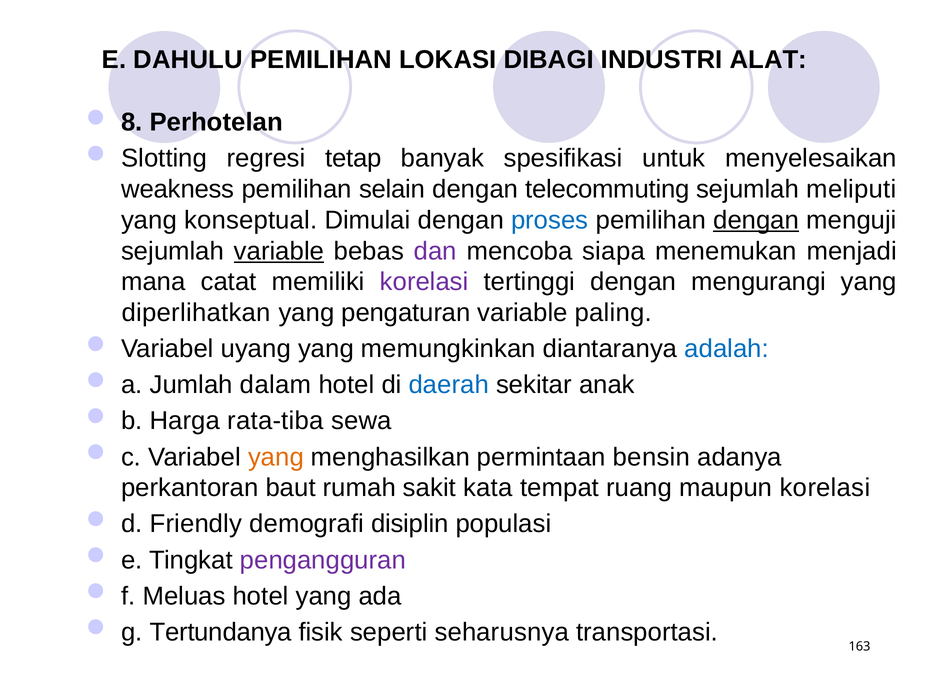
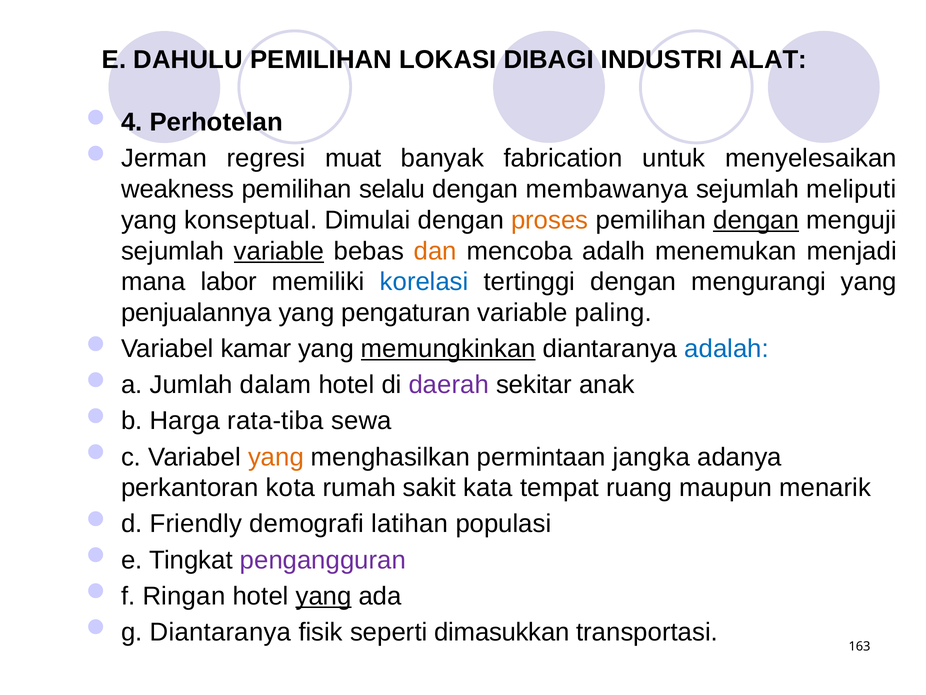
8: 8 -> 4 (132, 122)
Slotting: Slotting -> Jerman (164, 158)
tetap: tetap -> muat (353, 158)
spesifikasi: spesifikasi -> fabrication (563, 158)
selain: selain -> selalu (392, 189)
telecommuting: telecommuting -> membawanya (607, 189)
proses colour: blue -> orange (550, 220)
dan colour: purple -> orange (435, 251)
siapa: siapa -> adalh (614, 251)
catat: catat -> labor (229, 282)
korelasi colour: purple -> blue (424, 282)
diperlihatkan: diperlihatkan -> penjualannya (196, 313)
uyang: uyang -> kamar (256, 349)
memungkinkan underline: none -> present (448, 349)
daerah colour: blue -> purple (449, 385)
bensin: bensin -> jangka (651, 457)
baut: baut -> kota (291, 488)
maupun korelasi: korelasi -> menarik (825, 488)
disiplin: disiplin -> latihan (410, 524)
Meluas: Meluas -> Ringan (184, 596)
yang underline: none -> present (324, 596)
g Tertundanya: Tertundanya -> Diantaranya (220, 632)
seharusnya: seharusnya -> dimasukkan (502, 632)
